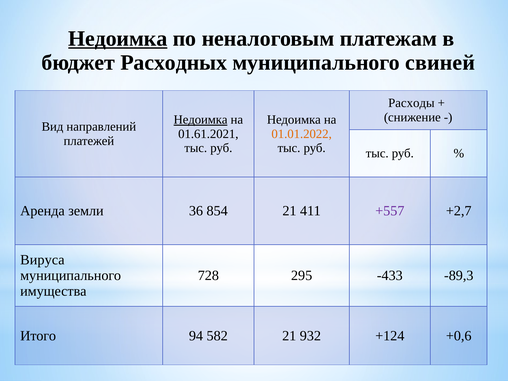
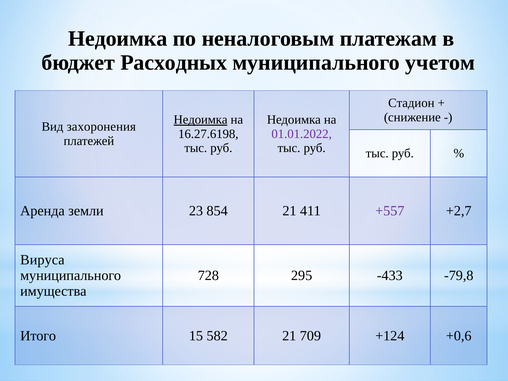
Недоимка underline: present -> none (118, 38)
свиней: свиней -> учетом (440, 63)
Расходы: Расходы -> Стадион (411, 103)
направлений: направлений -> захоронения (101, 127)
01.61.2021: 01.61.2021 -> 16.27.6198 (208, 134)
01.01.2022 colour: orange -> purple (302, 134)
36: 36 -> 23 (196, 211)
-89,3: -89,3 -> -79,8 (459, 276)
94: 94 -> 15 (196, 336)
932: 932 -> 709 (310, 336)
